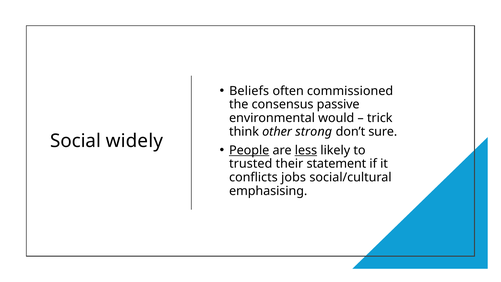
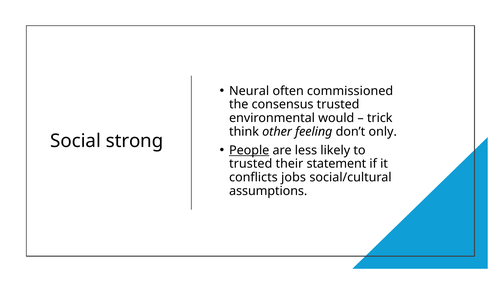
Beliefs: Beliefs -> Neural (249, 91)
consensus passive: passive -> trusted (338, 104)
strong: strong -> feeling (314, 131)
sure: sure -> only (383, 131)
widely: widely -> strong (135, 141)
less underline: present -> none (306, 150)
emphasising: emphasising -> assumptions (268, 191)
